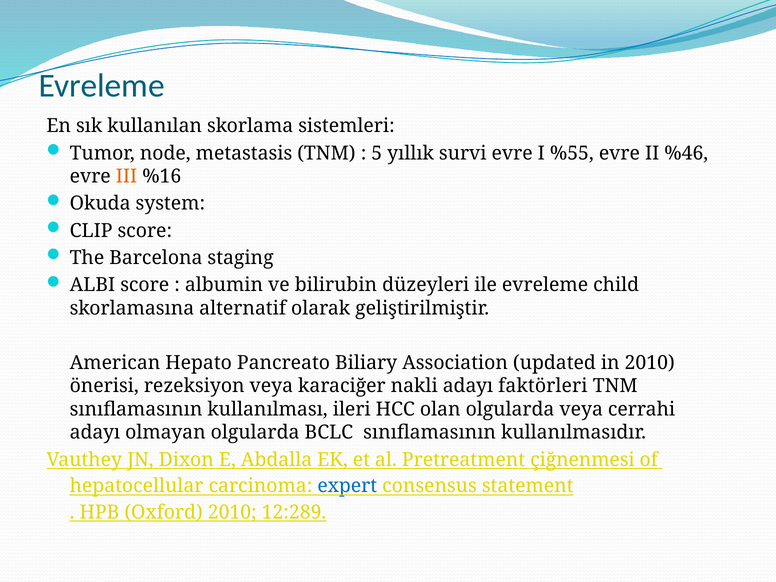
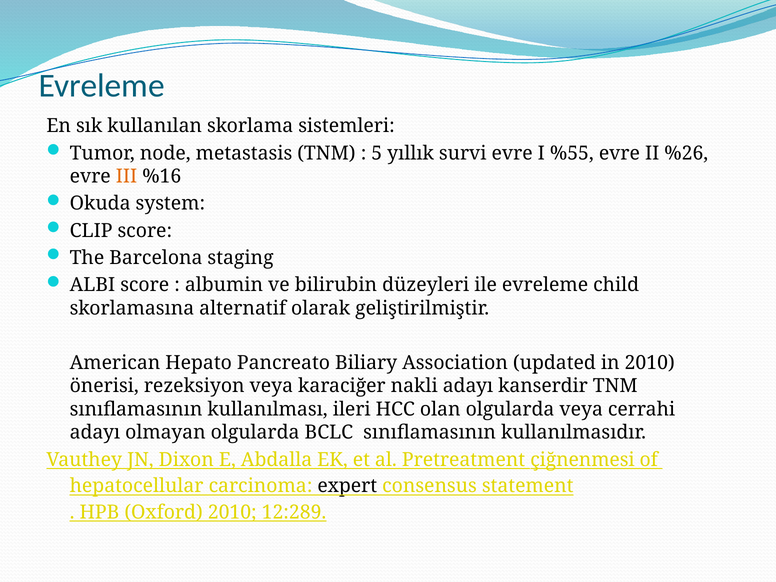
%46: %46 -> %26 (686, 153)
faktörleri: faktörleri -> kanserdir (543, 386)
expert colour: blue -> black (347, 486)
